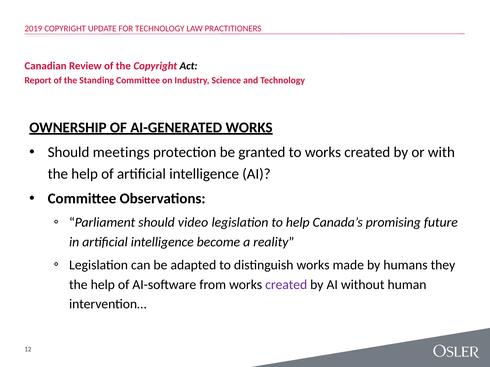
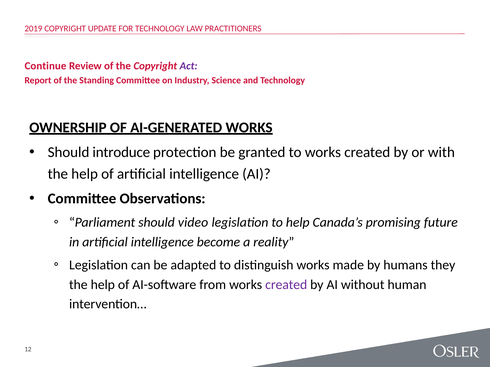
Canadian: Canadian -> Continue (45, 66)
Act colour: black -> purple (189, 66)
meetings: meetings -> introduce (121, 153)
